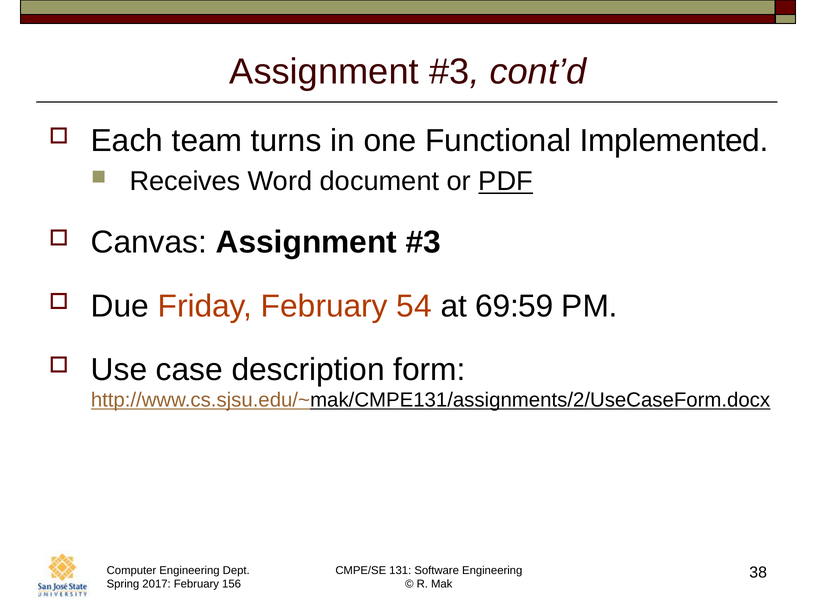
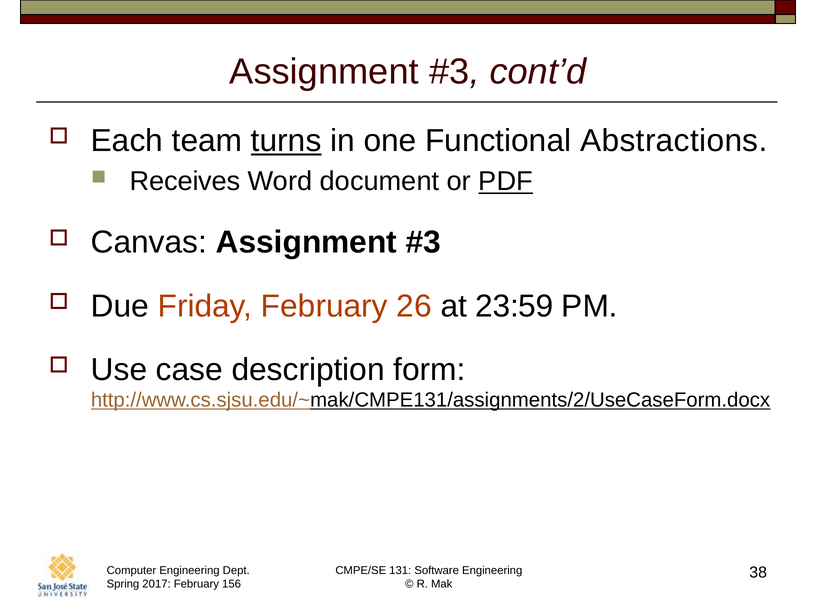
turns underline: none -> present (286, 141)
Implemented: Implemented -> Abstractions (674, 141)
54: 54 -> 26 (414, 306)
69:59: 69:59 -> 23:59 (514, 306)
